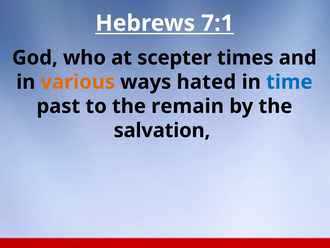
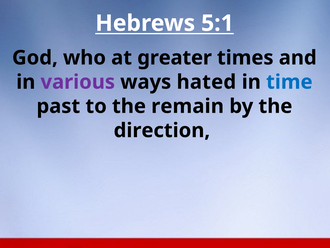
7:1: 7:1 -> 5:1 (217, 23)
scepter: scepter -> greater (175, 58)
various colour: orange -> purple (78, 82)
salvation: salvation -> direction (162, 130)
